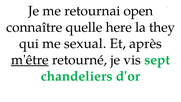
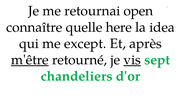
they: they -> idea (162, 27)
sexual: sexual -> except (85, 43)
vis underline: none -> present (132, 60)
